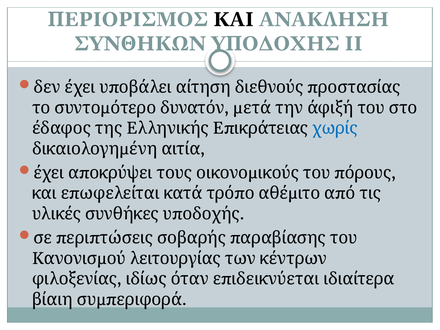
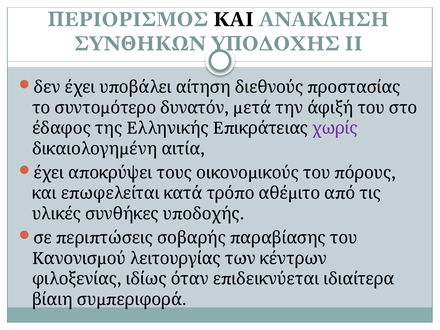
χωρίς colour: blue -> purple (335, 128)
